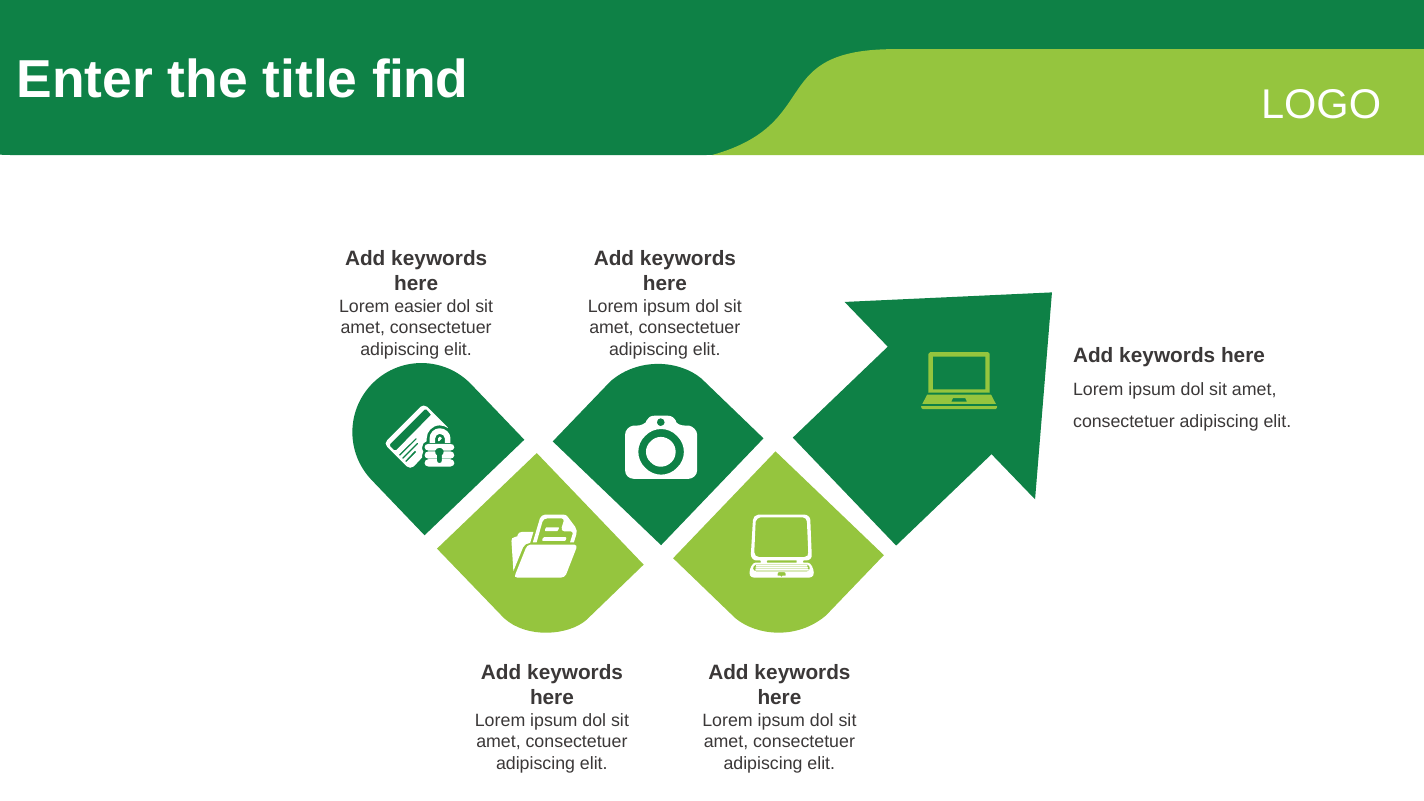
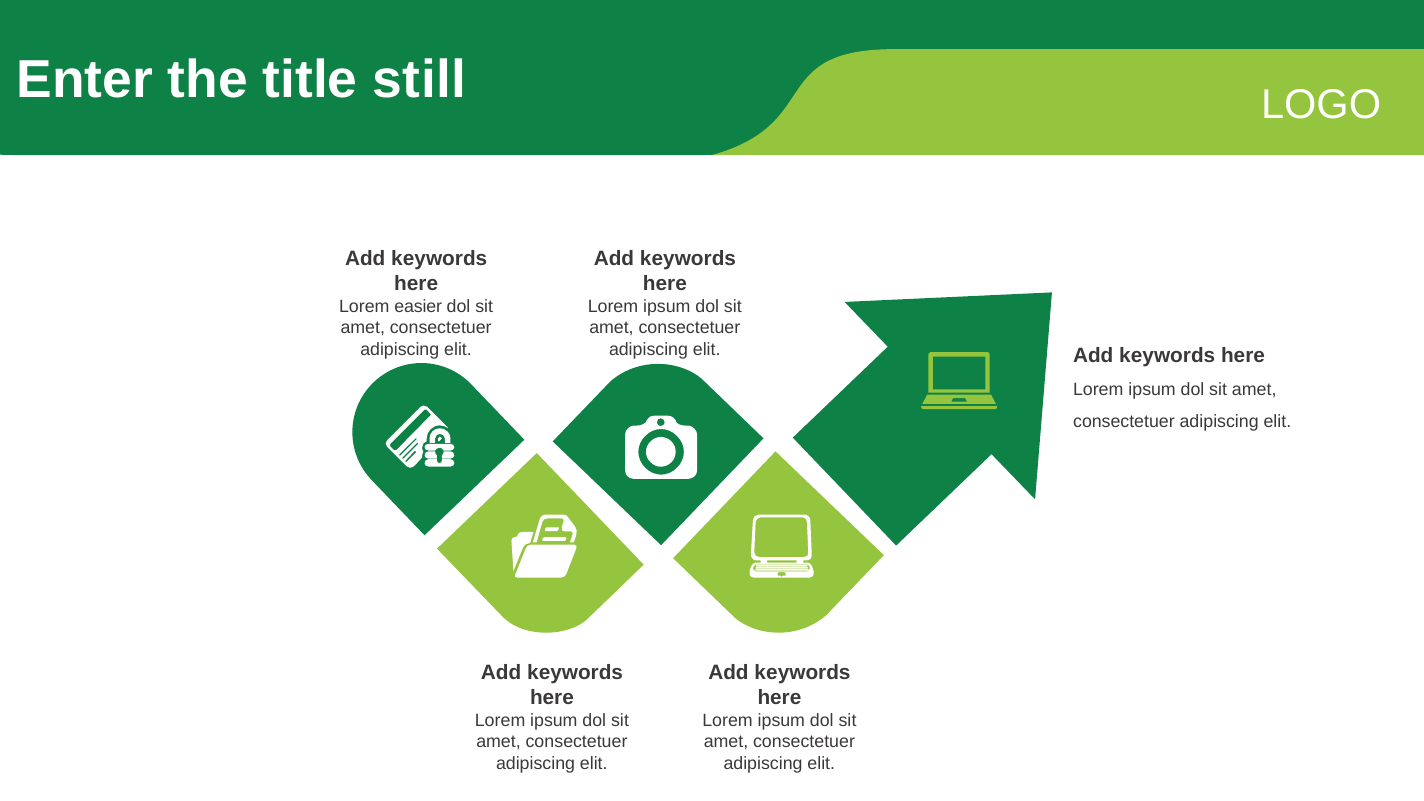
find: find -> still (420, 80)
